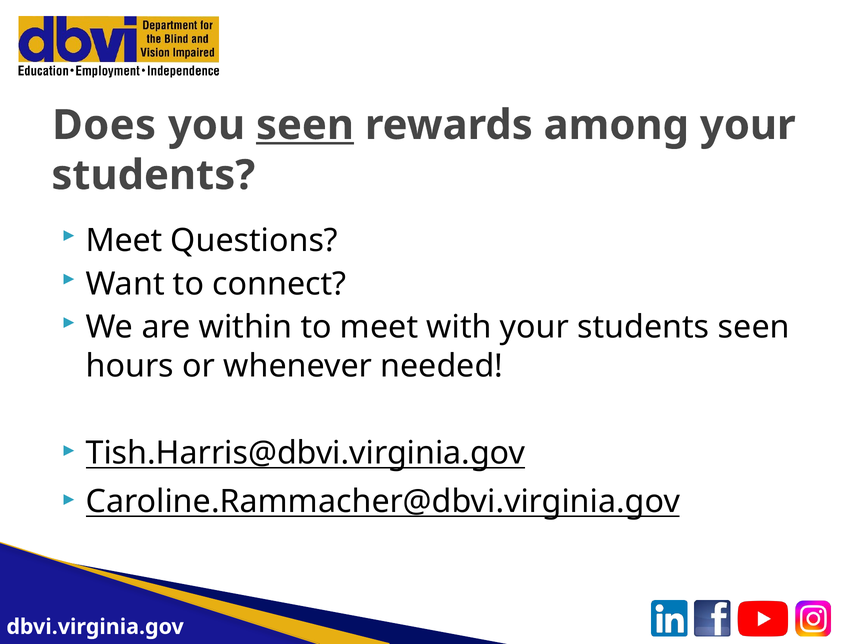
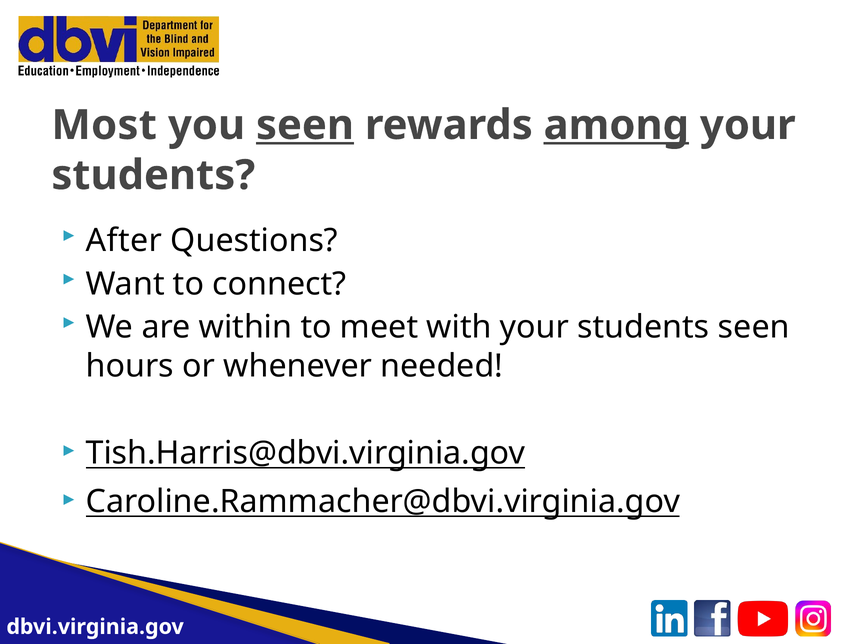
Does: Does -> Most (104, 125)
among underline: none -> present (616, 125)
Meet: Meet -> After (124, 241)
